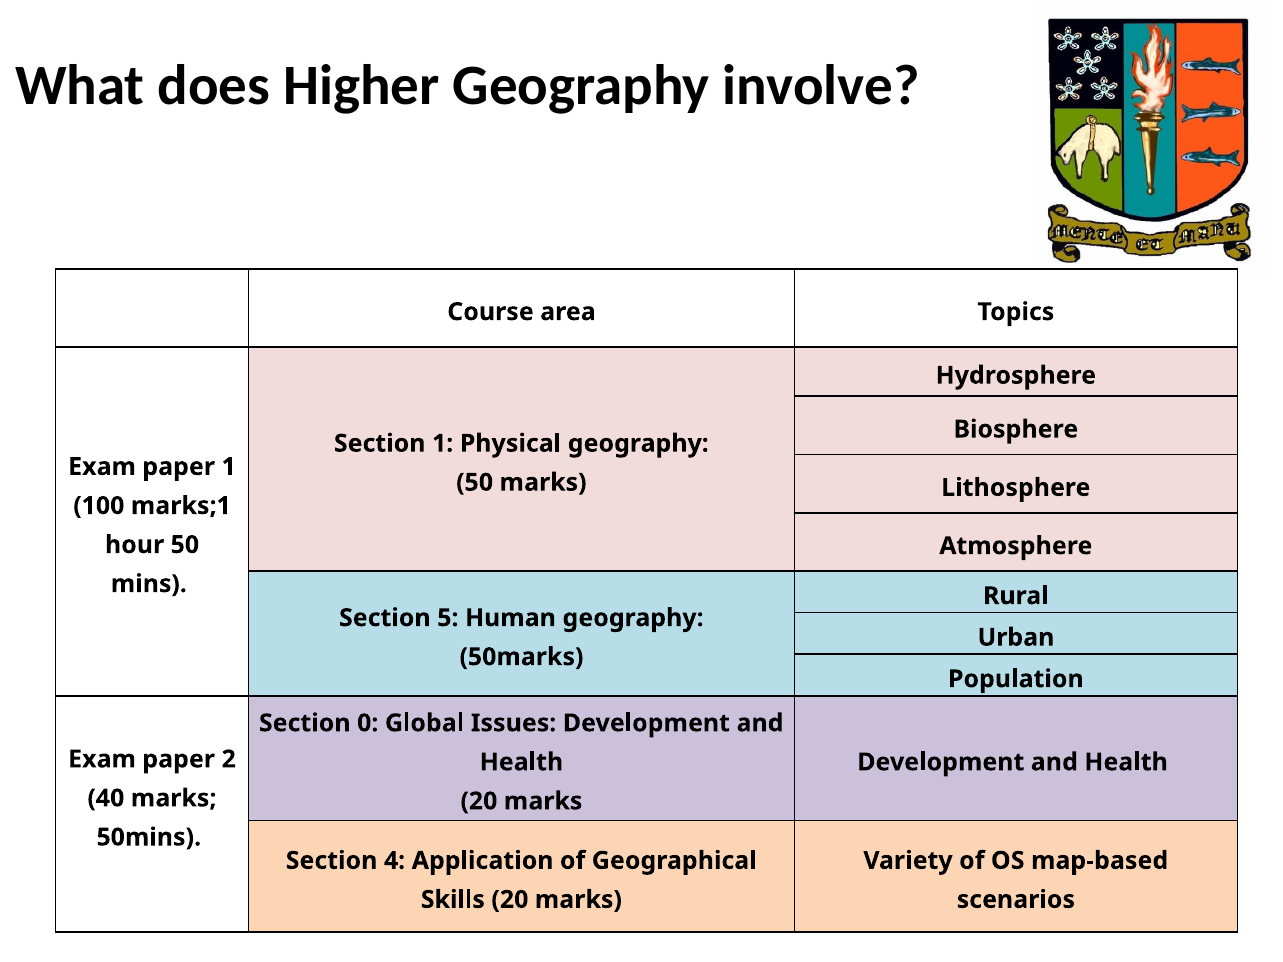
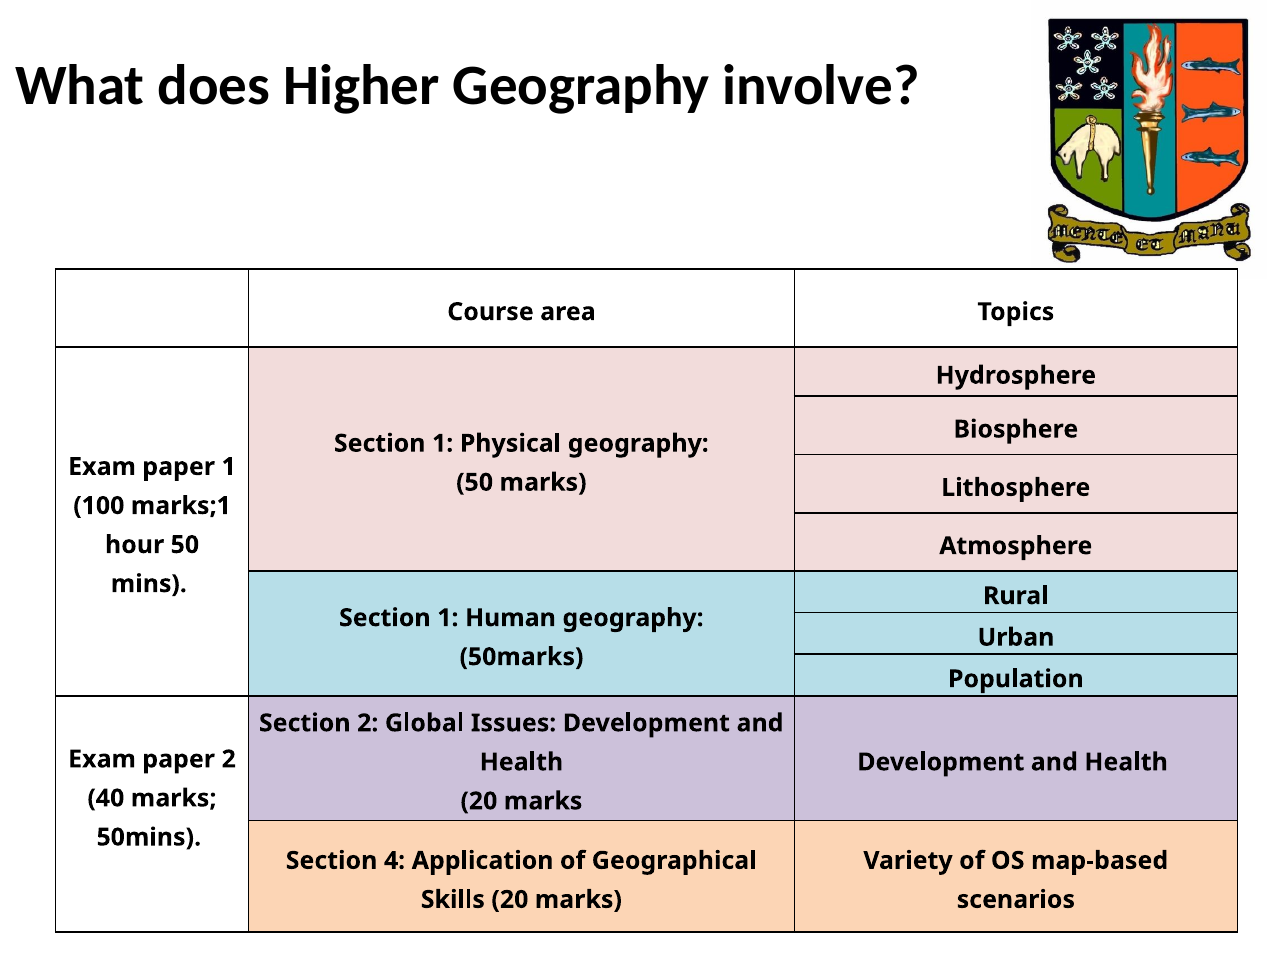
5: 5 -> 1 (448, 618)
Section 0: 0 -> 2 (368, 723)
